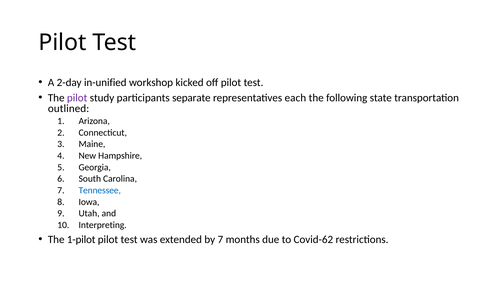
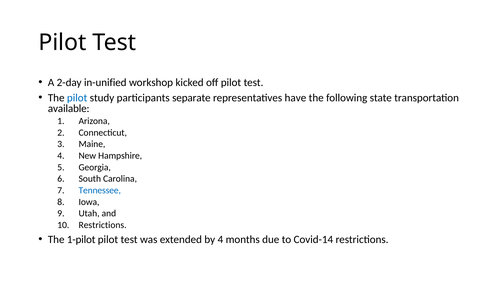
pilot colour: purple -> blue (77, 98)
each: each -> have (295, 98)
outlined: outlined -> available (69, 108)
Interpreting: Interpreting -> Restrictions (103, 225)
by 7: 7 -> 4 (220, 239)
Covid-62: Covid-62 -> Covid-14 (313, 239)
